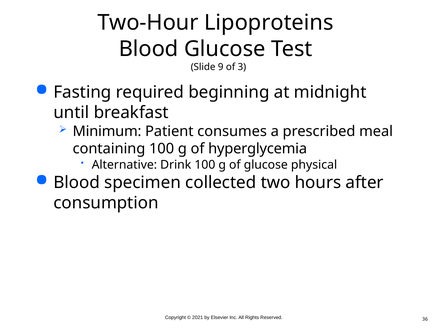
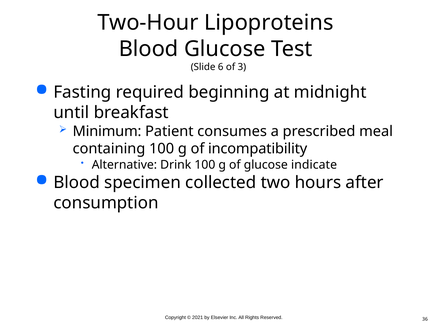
9: 9 -> 6 (221, 67)
hyperglycemia: hyperglycemia -> incompatibility (258, 149)
physical: physical -> indicate (314, 165)
